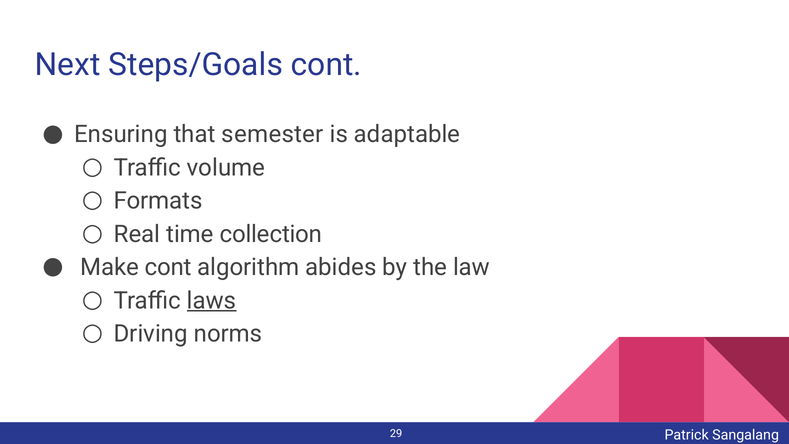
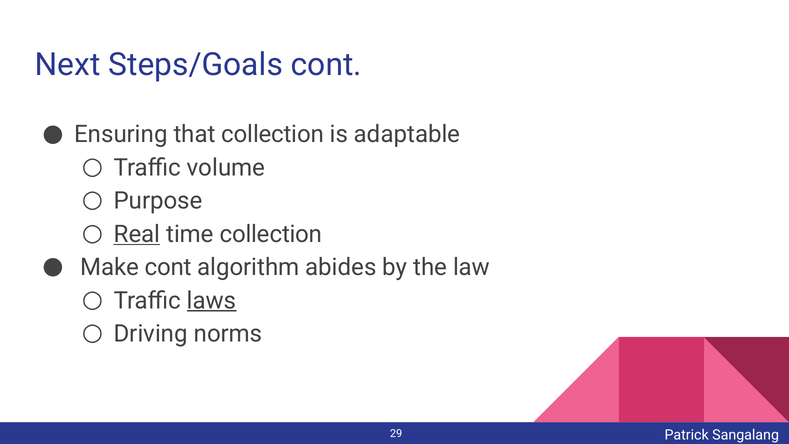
that semester: semester -> collection (273, 134)
Formats: Formats -> Purpose (158, 201)
Real underline: none -> present (137, 234)
